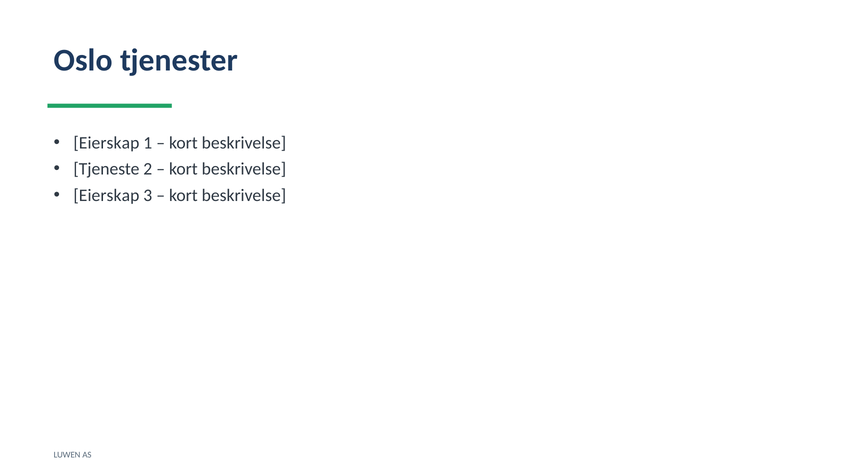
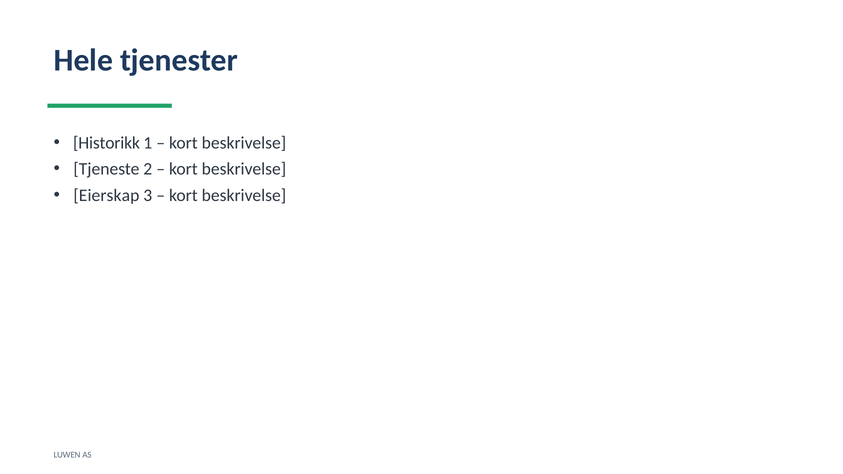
Oslo: Oslo -> Hele (83, 60)
Eierskap: Eierskap -> Historikk (107, 143)
